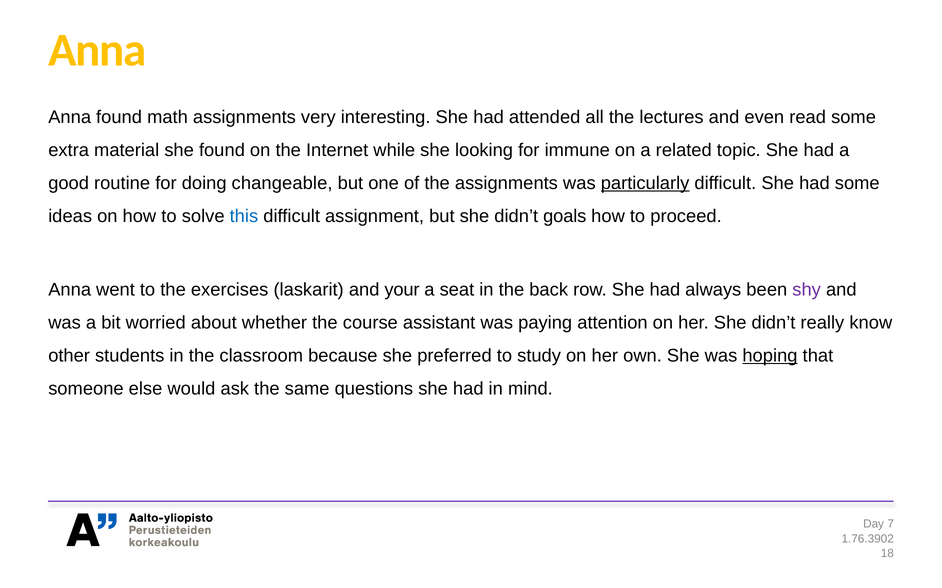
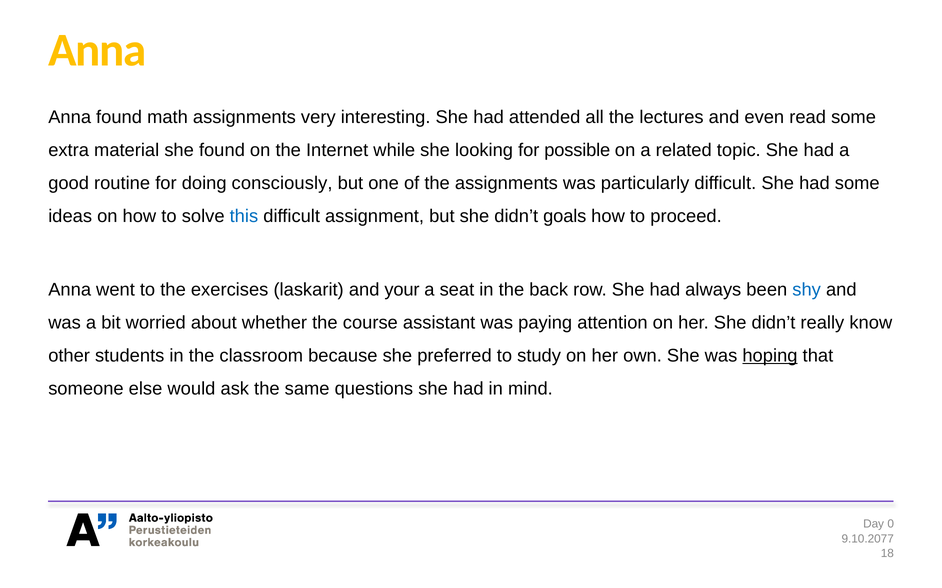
immune: immune -> possible (577, 150)
changeable: changeable -> consciously (282, 184)
particularly underline: present -> none (645, 184)
shy colour: purple -> blue (807, 290)
7: 7 -> 0 (891, 525)
1.76.3902: 1.76.3902 -> 9.10.2077 (868, 539)
